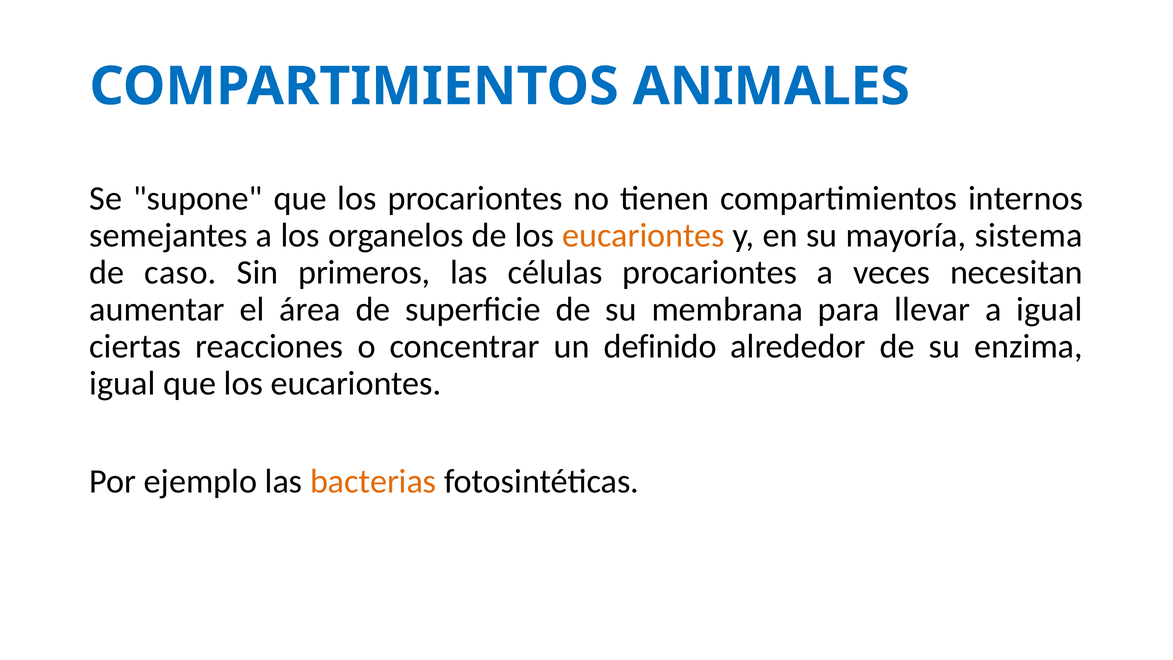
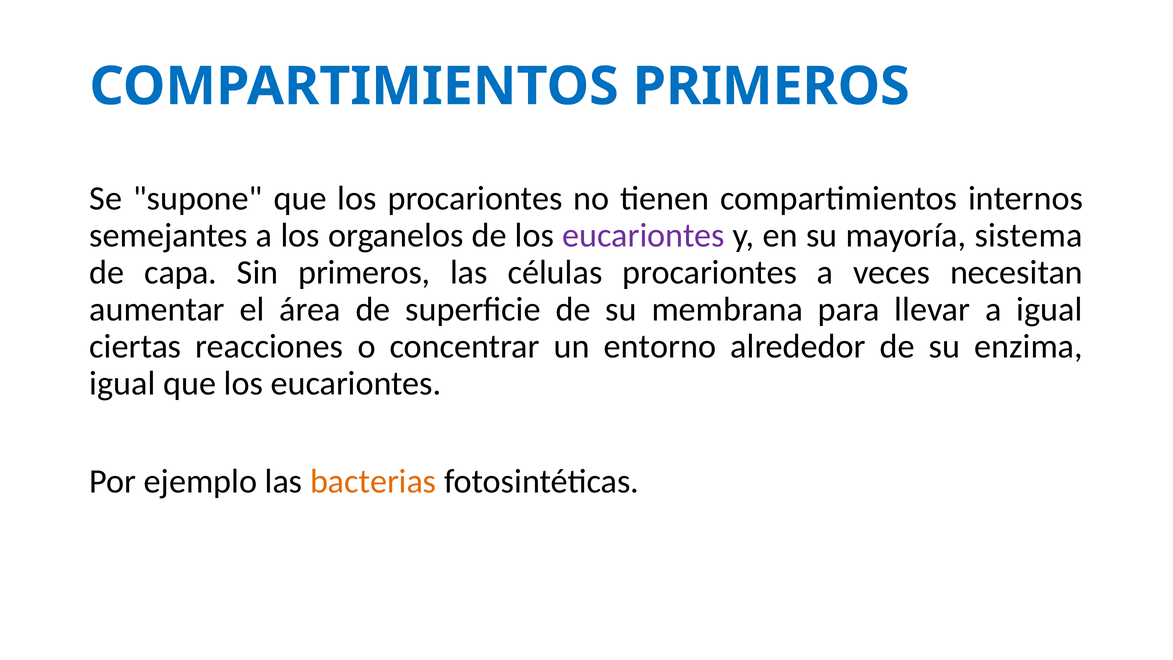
COMPARTIMIENTOS ANIMALES: ANIMALES -> PRIMEROS (771, 86)
eucariontes colour: orange -> purple (644, 235)
caso: caso -> capa (181, 272)
definido: definido -> entorno (660, 346)
